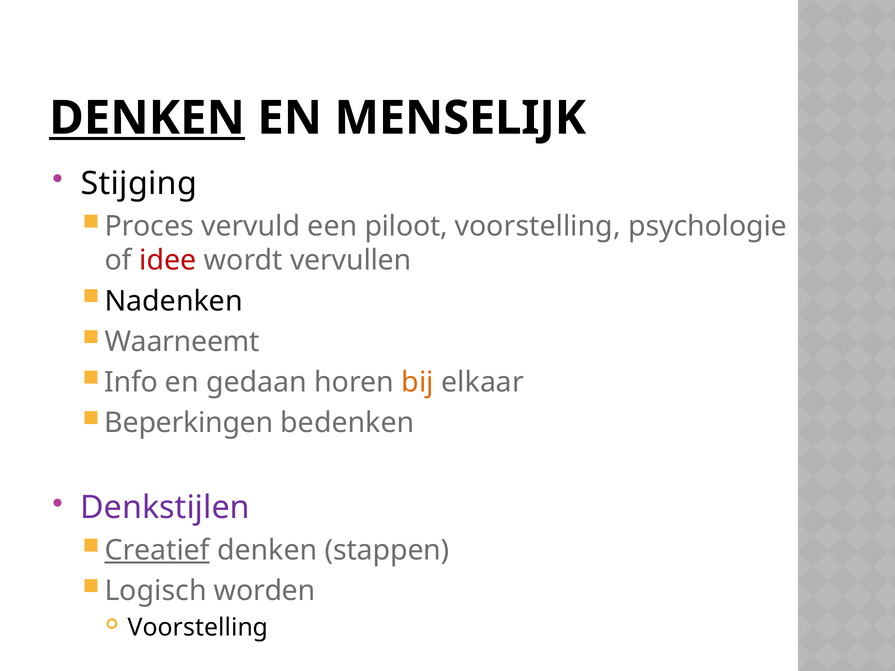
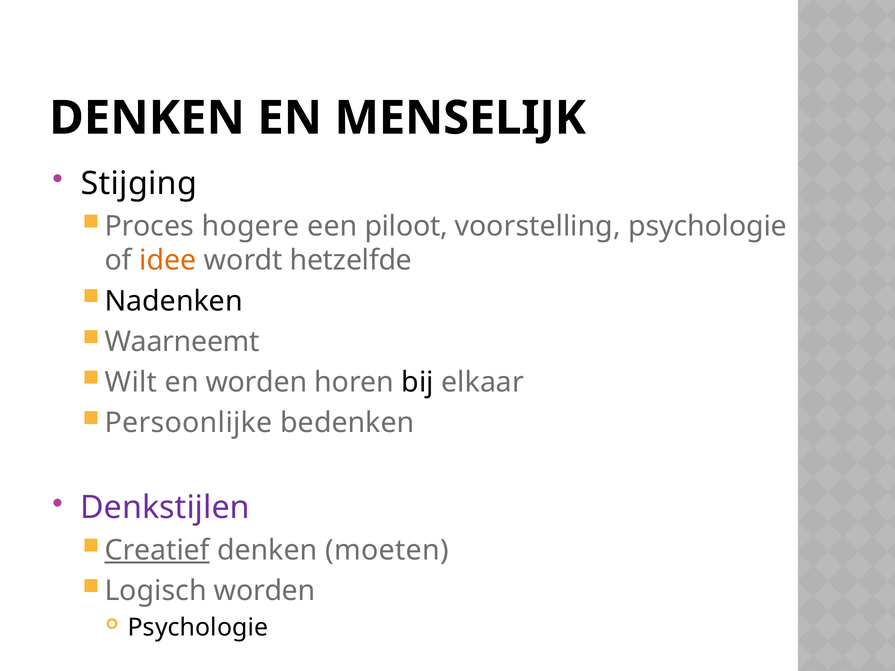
DENKEN underline: present -> none (147, 118)
vervuld: vervuld -> hogere (251, 226)
idee colour: red -> orange (168, 261)
vervullen: vervullen -> hetzelfde (351, 261)
Info: Info -> Wilt (131, 382)
en gedaan: gedaan -> worden (257, 382)
bij colour: orange -> black (418, 382)
Beperkingen: Beperkingen -> Persoonlijke (189, 423)
stappen: stappen -> moeten (387, 551)
Voorstelling: Voorstelling -> Psychologie (198, 628)
